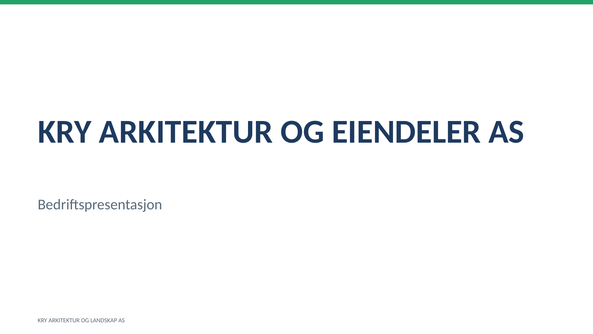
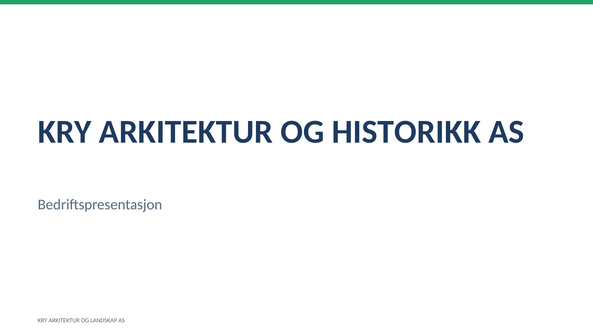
EIENDELER: EIENDELER -> HISTORIKK (406, 132)
